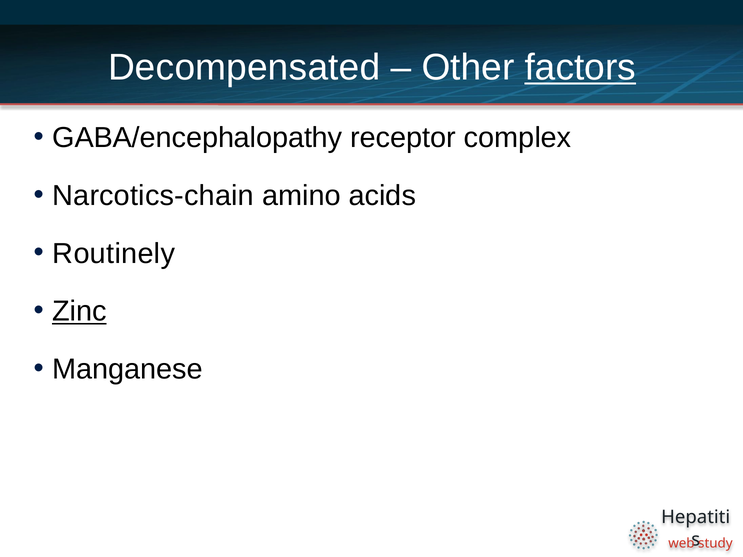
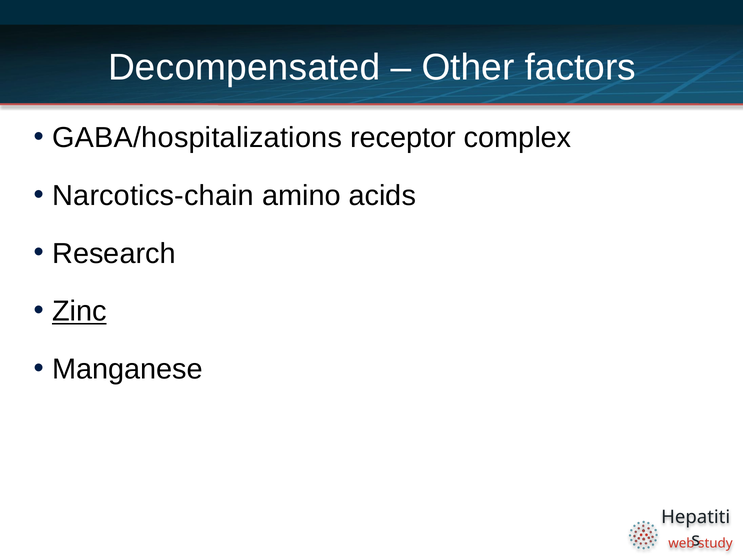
factors underline: present -> none (580, 68)
GABA/encephalopathy: GABA/encephalopathy -> GABA/hospitalizations (197, 138)
Routinely: Routinely -> Research (114, 254)
